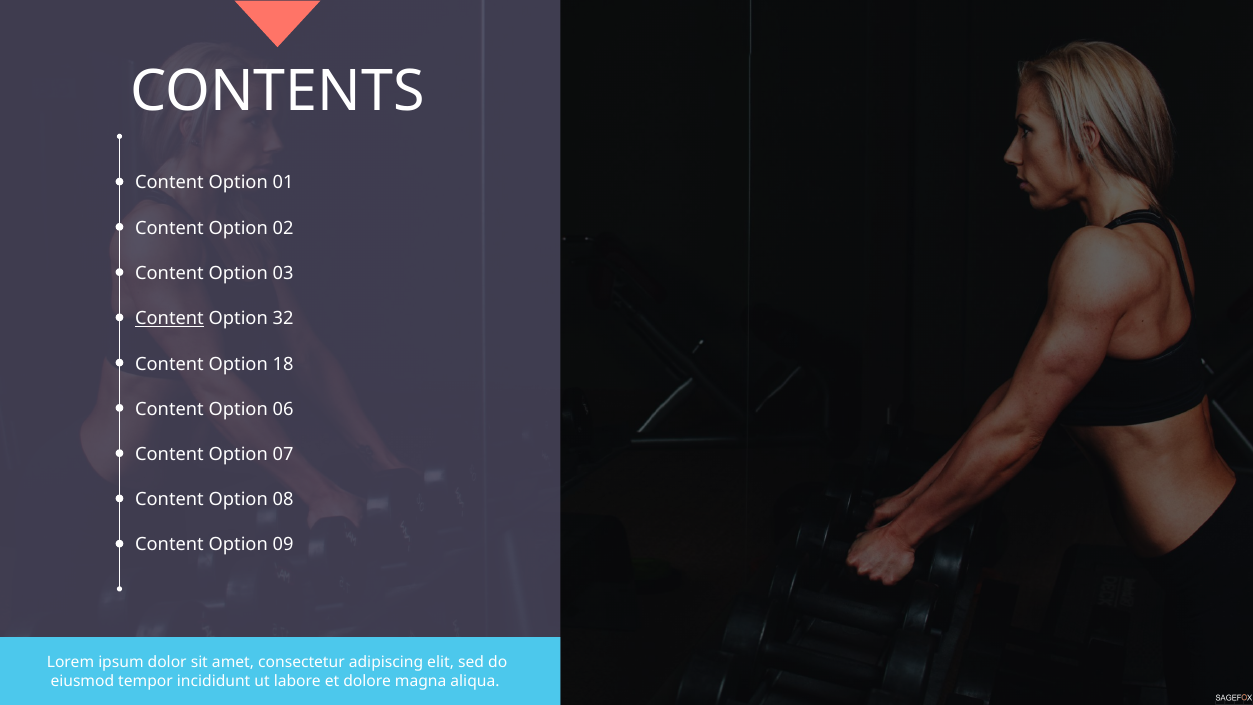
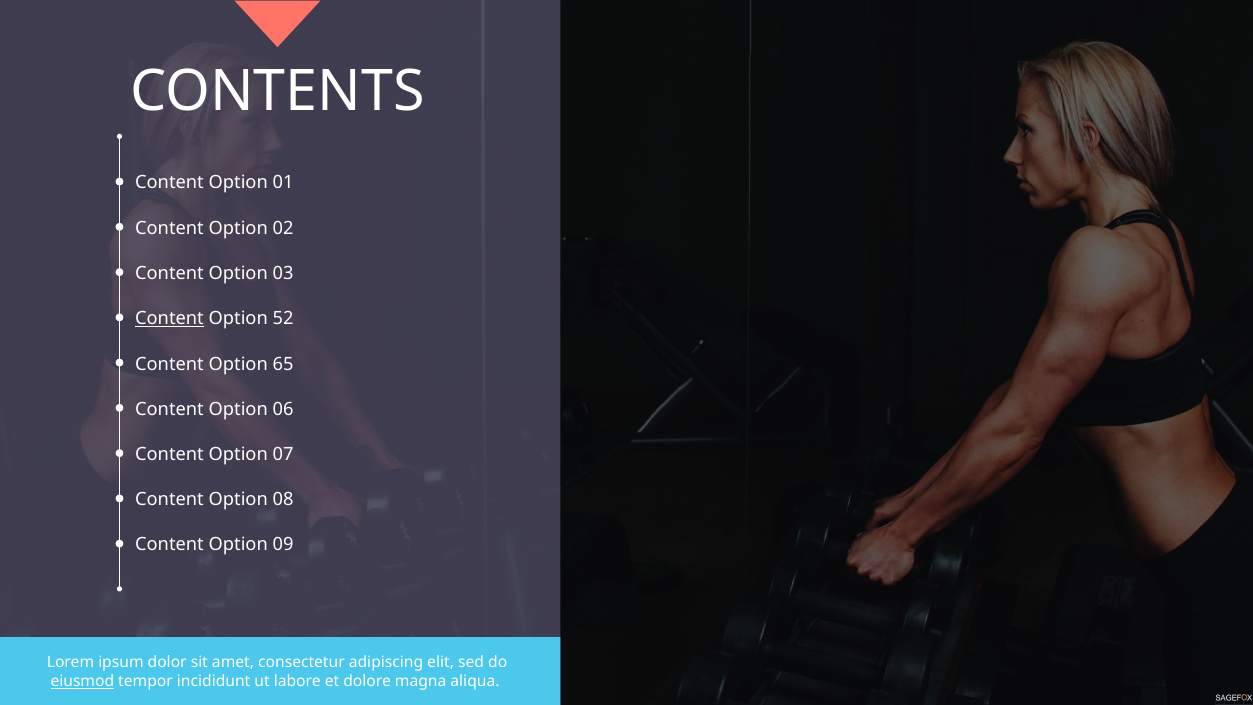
32: 32 -> 52 (283, 319)
18: 18 -> 65 (283, 364)
eiusmod underline: none -> present (82, 681)
